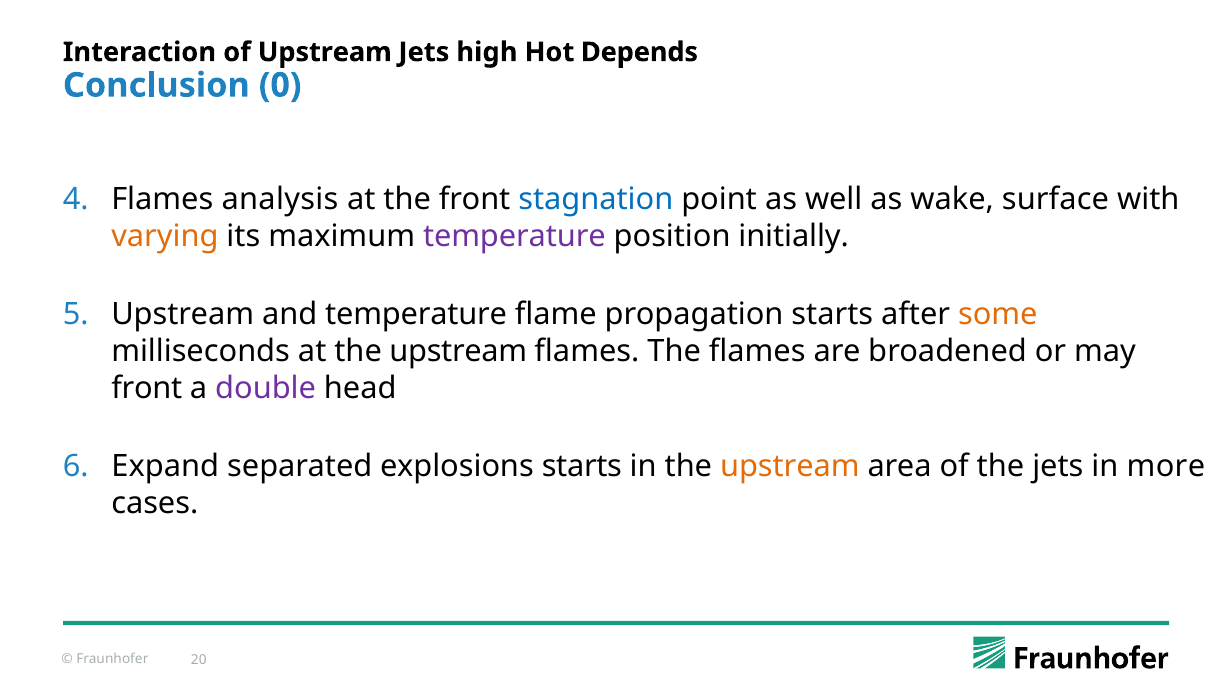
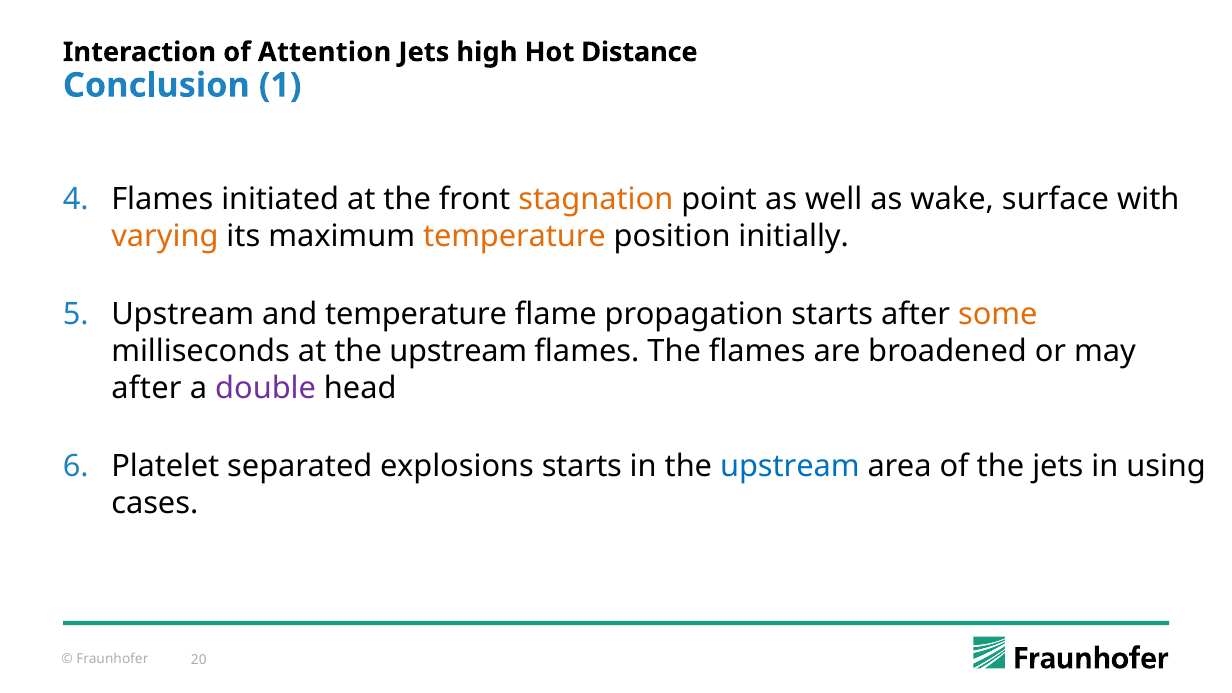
of Upstream: Upstream -> Attention (325, 52)
Depends: Depends -> Distance (639, 52)
0: 0 -> 1 (280, 85)
analysis: analysis -> initiated (280, 200)
stagnation colour: blue -> orange (596, 200)
temperature colour: purple -> orange (514, 237)
front: front -> after (147, 389)
Expand: Expand -> Platelet (165, 467)
upstream colour: orange -> blue (790, 467)
more: more -> using (1166, 467)
